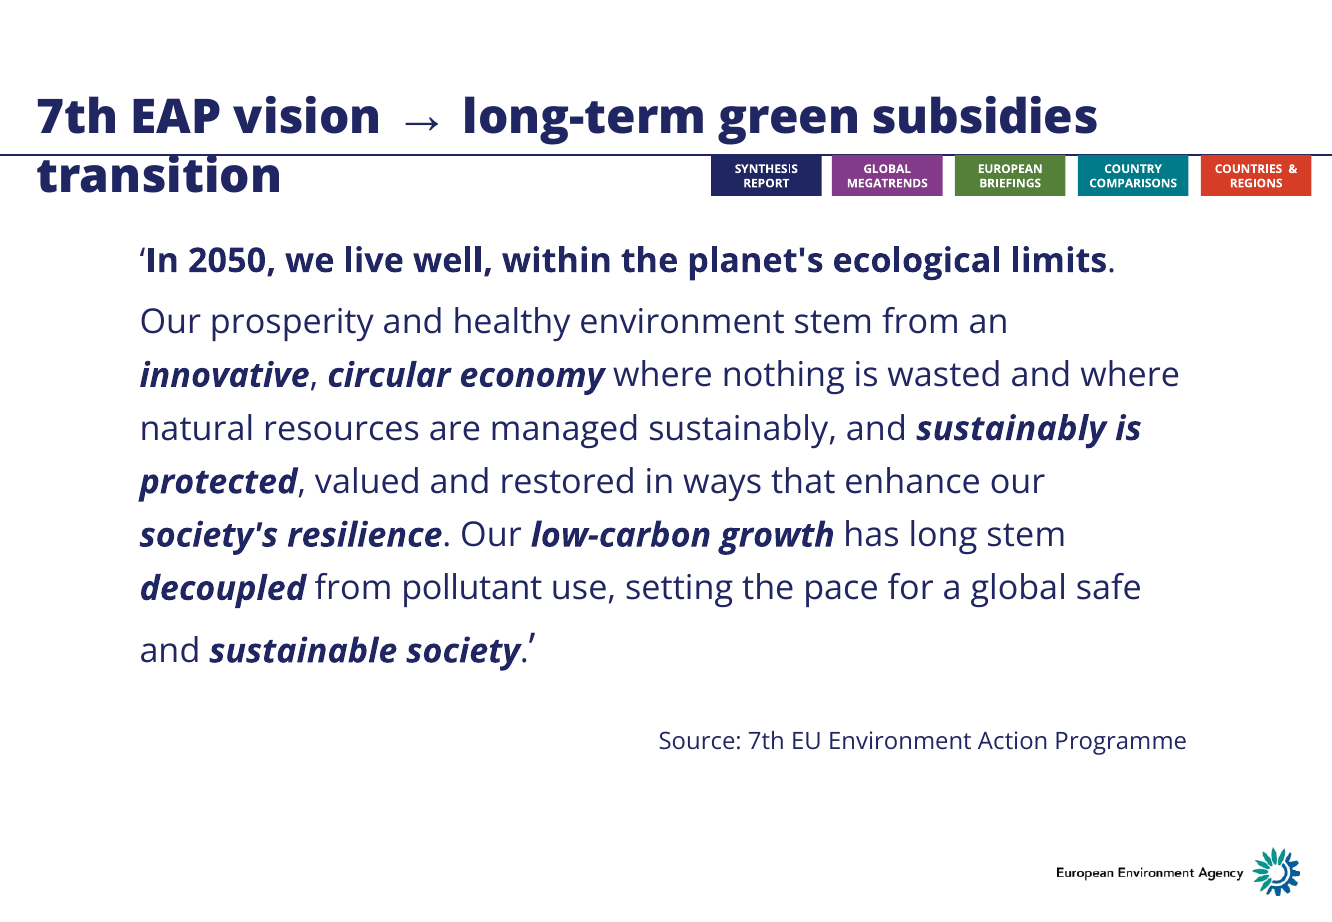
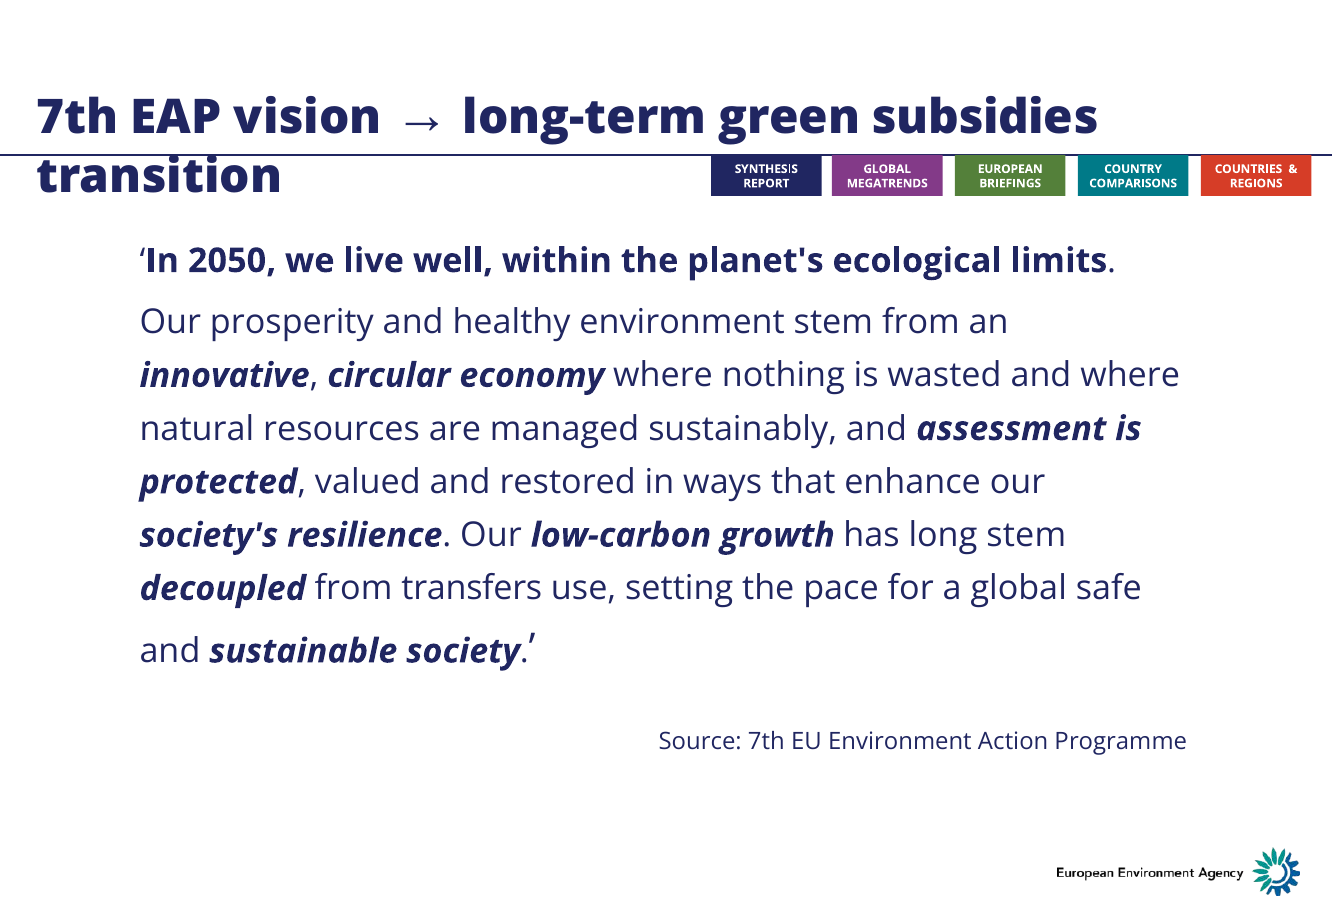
and sustainably: sustainably -> assessment (1011, 429)
pollutant: pollutant -> transfers (472, 589)
